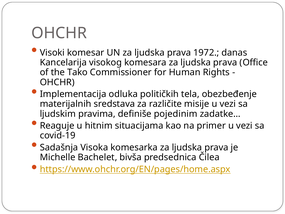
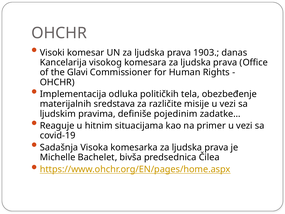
1972: 1972 -> 1903 (206, 53)
Tako: Tako -> Glavi (77, 72)
